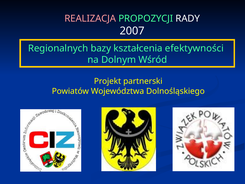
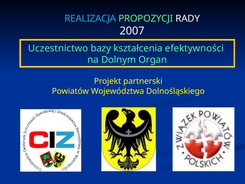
REALIZACJA colour: pink -> light blue (90, 18)
Regionalnych: Regionalnych -> Uczestnictwo (58, 48)
Wśród: Wśród -> Organ (153, 60)
